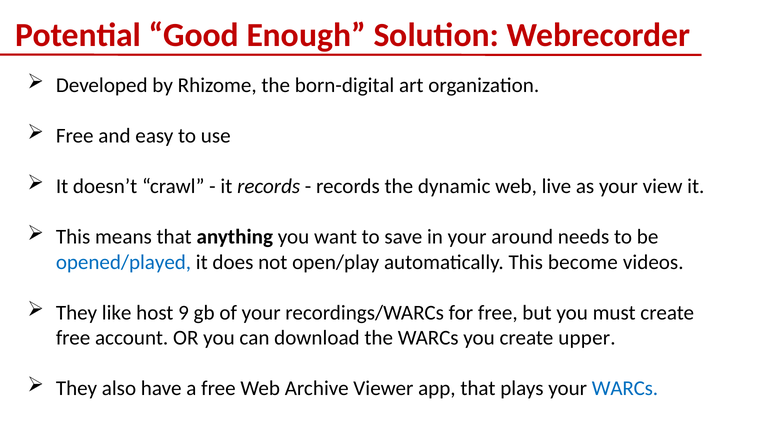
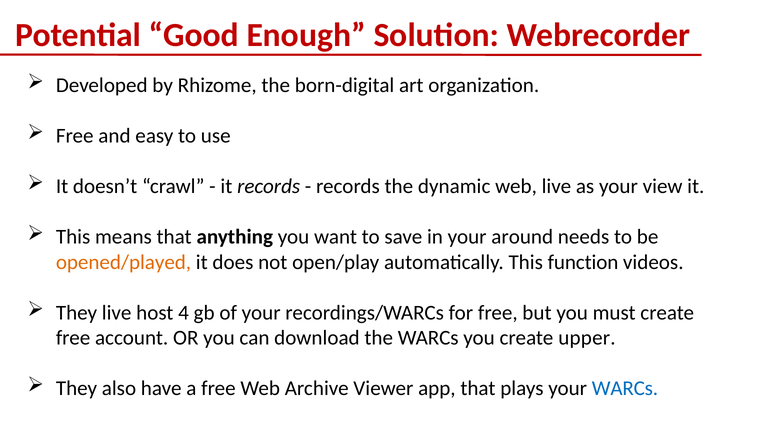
opened/played colour: blue -> orange (124, 262)
become: become -> function (583, 262)
They like: like -> live (117, 313)
9: 9 -> 4 (184, 313)
